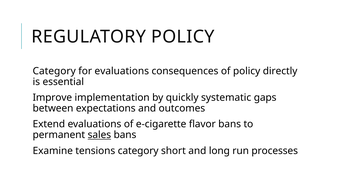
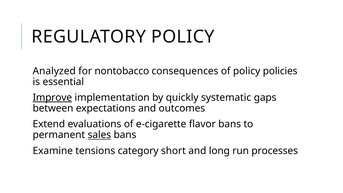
Category: Category -> Analyzed (54, 71)
for evaluations: evaluations -> nontobacco (122, 71)
directly: directly -> policies (280, 71)
Improve underline: none -> present (52, 98)
